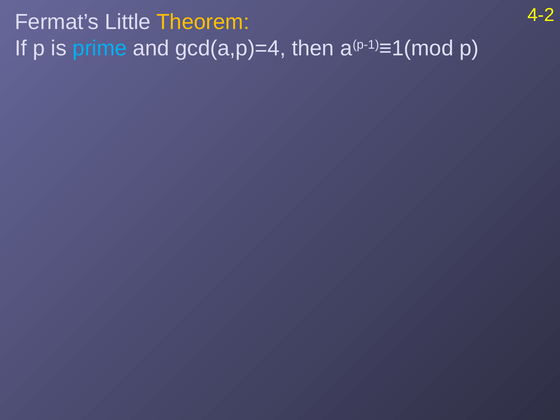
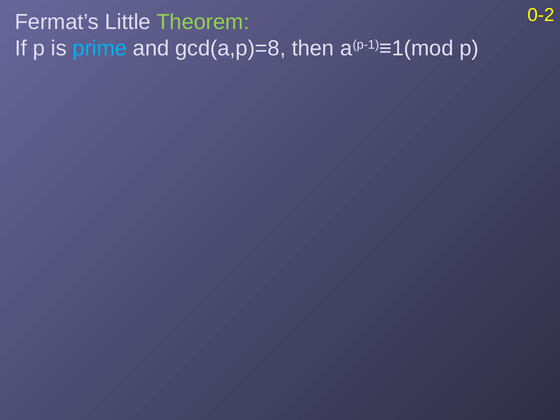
4-2: 4-2 -> 0-2 (541, 15)
Theorem colour: yellow -> light green (203, 22)
gcd(a,p)=4: gcd(a,p)=4 -> gcd(a,p)=8 (230, 48)
